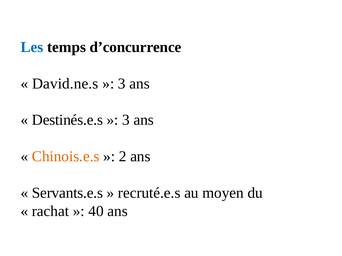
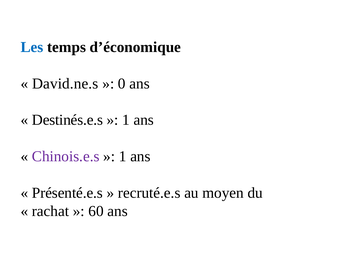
d’concurrence: d’concurrence -> d’économique (135, 47)
3: 3 -> 0 (122, 84)
3: 3 -> 1 (126, 120)
Chinois.e.s colour: orange -> purple (66, 157)
2: 2 -> 1 (123, 157)
Servants.e.s: Servants.e.s -> Présenté.e.s (67, 193)
40: 40 -> 60 (96, 211)
